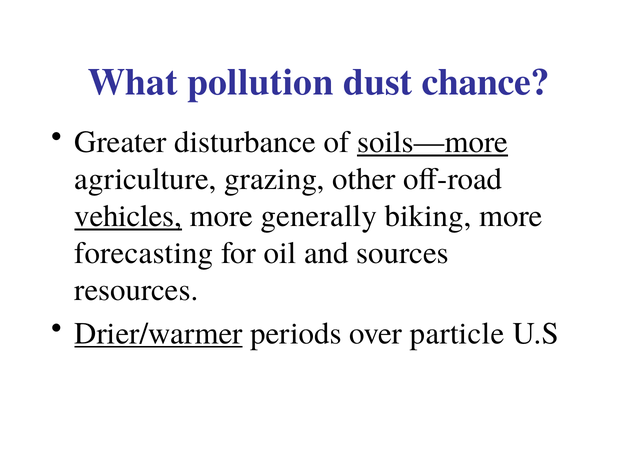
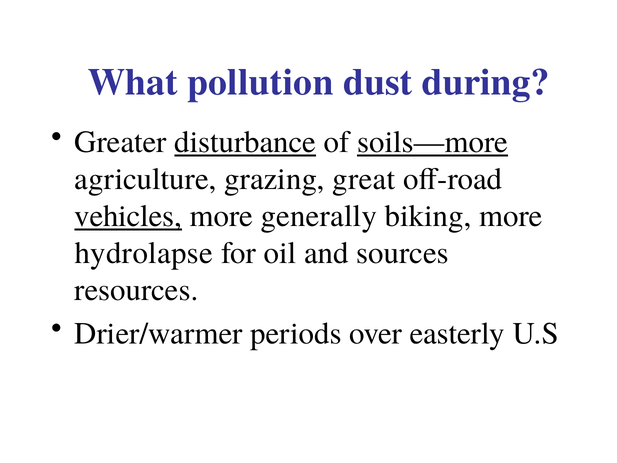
chance: chance -> during (485, 82)
disturbance underline: none -> present (245, 142)
other: other -> great (364, 179)
forecasting: forecasting -> hydrolapse (144, 253)
Drier/warmer underline: present -> none (158, 333)
particle: particle -> easterly (457, 333)
